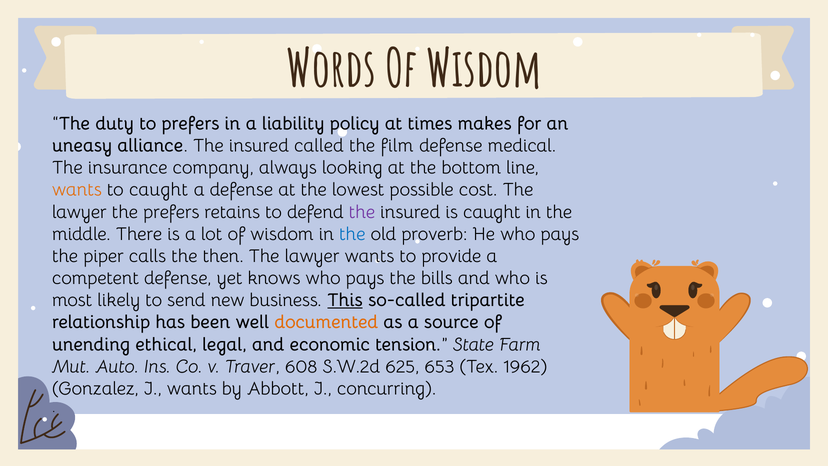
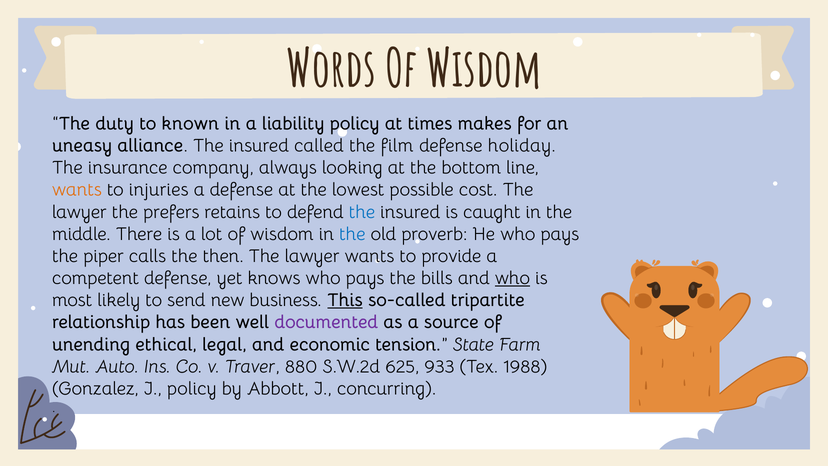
to prefers: prefers -> known (190, 124)
medical: medical -> holiday (522, 146)
to caught: caught -> injuries (159, 190)
the colour: purple -> blue (362, 212)
who underline: none -> present (513, 278)
documented colour: orange -> purple (326, 322)
608: 608 -> 880 (301, 366)
653: 653 -> 933 (439, 366)
1962: 1962 -> 1988 (525, 366)
J wants: wants -> policy (192, 388)
